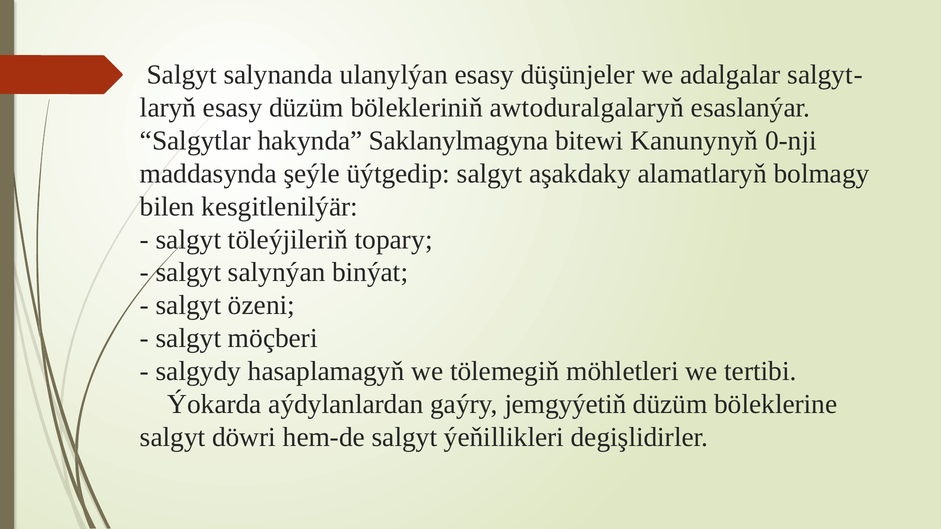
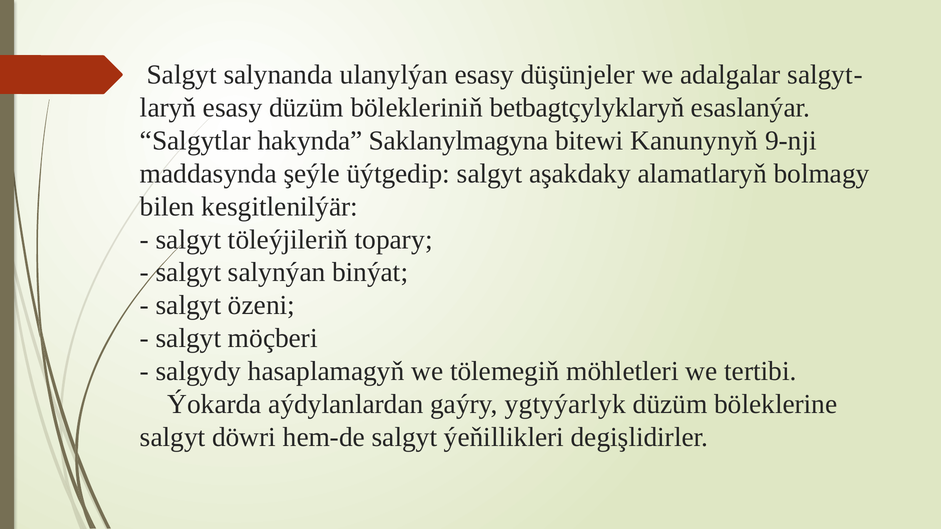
awtoduralgalaryň: awtoduralgalaryň -> betbagtçylyklaryň (587, 108)
0-nji: 0-nji -> 9-nji (791, 141)
jemgyýetiň: jemgyýetiň -> ygtyýarlyk (565, 404)
